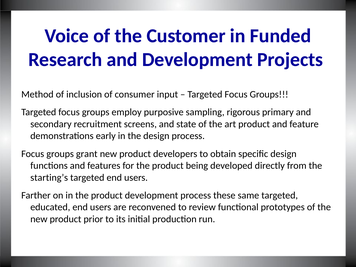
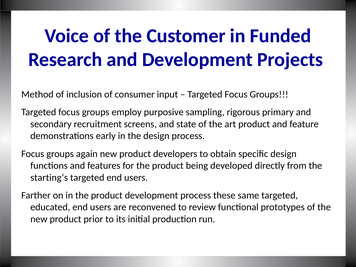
grant: grant -> again (87, 154)
